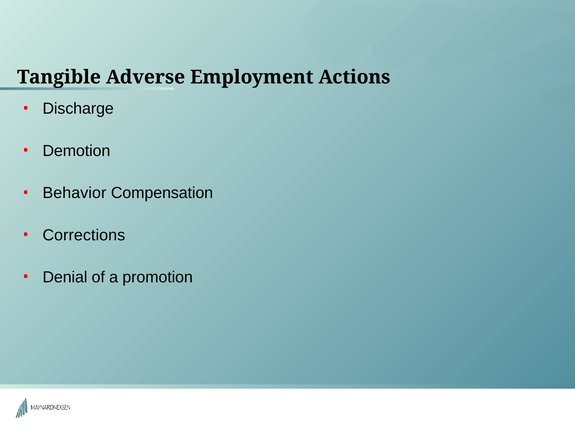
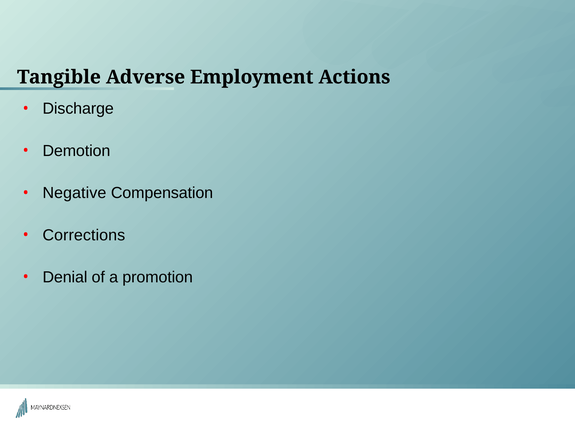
Behavior: Behavior -> Negative (74, 193)
